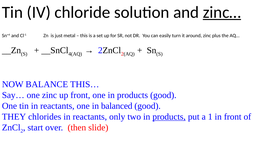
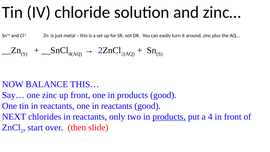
zinc… underline: present -> none (222, 12)
one in balanced: balanced -> reactants (117, 106)
THEY: THEY -> NEXT (14, 117)
1: 1 -> 4 (210, 117)
